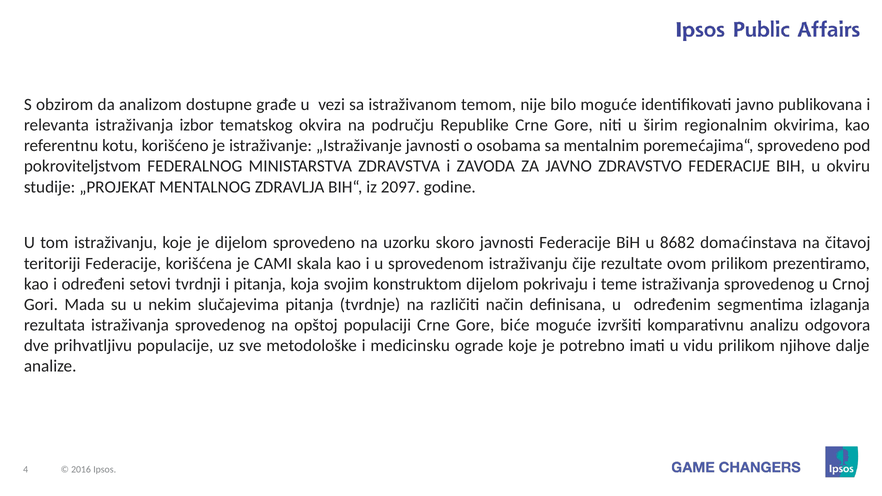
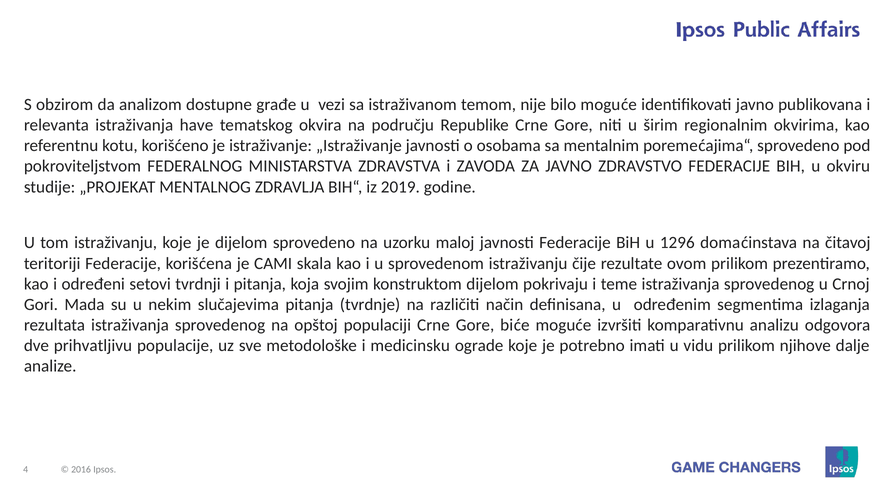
izbor: izbor -> have (196, 125)
2097: 2097 -> 2019 (400, 187)
skoro: skoro -> maloj (455, 243)
8682: 8682 -> 1296 (677, 243)
